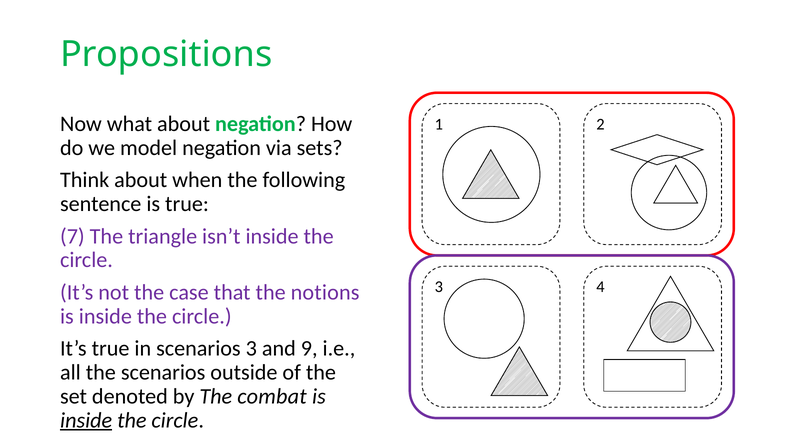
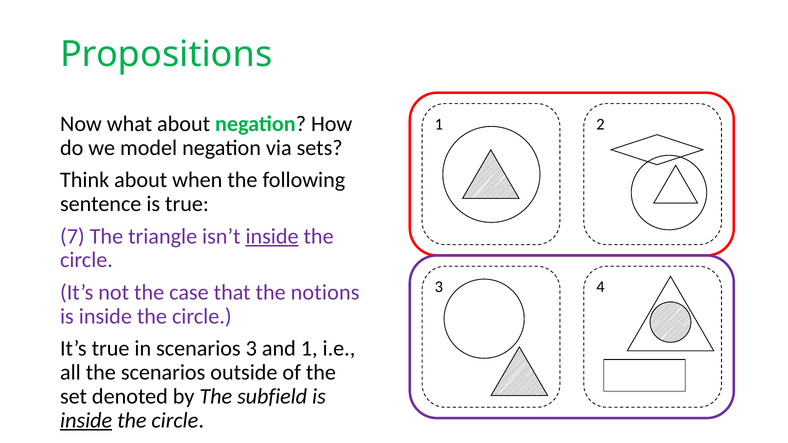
inside underline: none -> present (272, 236)
and 9: 9 -> 1 (309, 349)
combat: combat -> subfield (272, 397)
